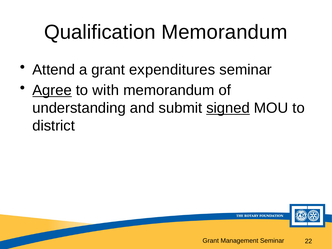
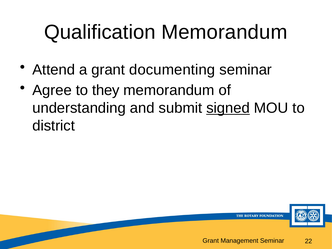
expenditures: expenditures -> documenting (172, 70)
Agree underline: present -> none (52, 90)
with: with -> they (106, 90)
